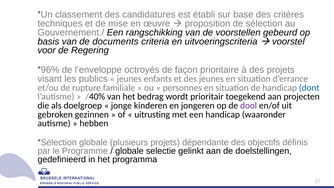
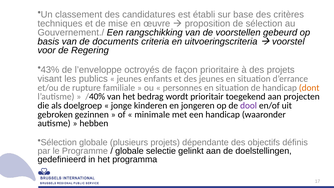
96%: 96% -> 43% (50, 70)
dont colour: blue -> orange (309, 88)
uitrusting: uitrusting -> minimale (152, 114)
